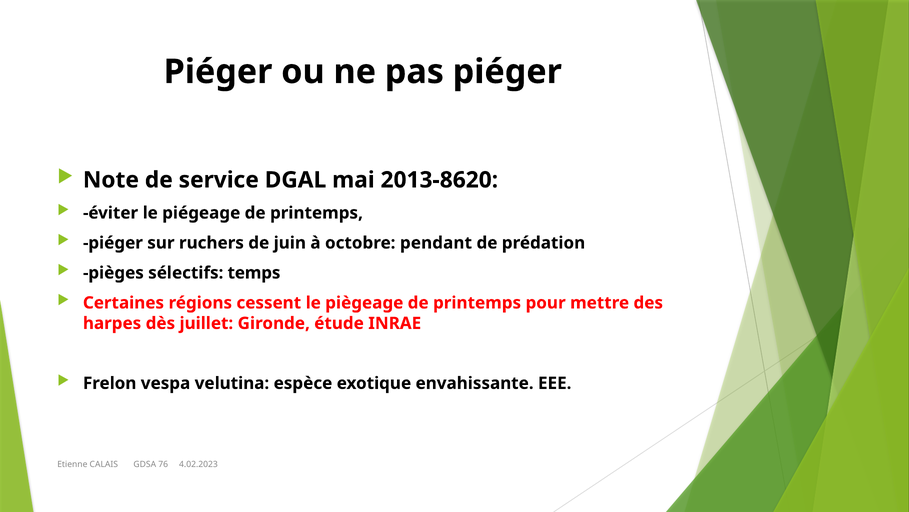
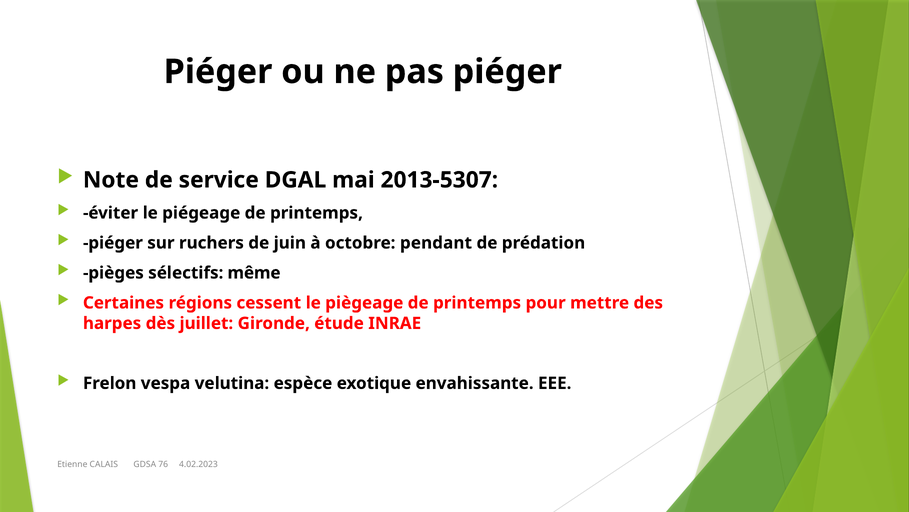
2013-8620: 2013-8620 -> 2013-5307 (439, 180)
temps: temps -> même (254, 273)
